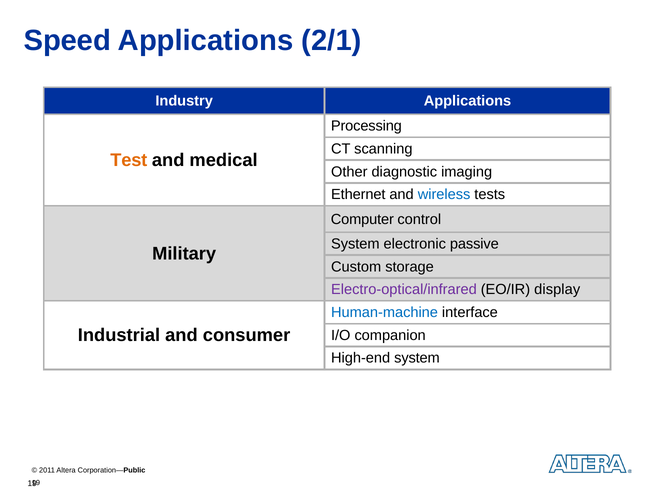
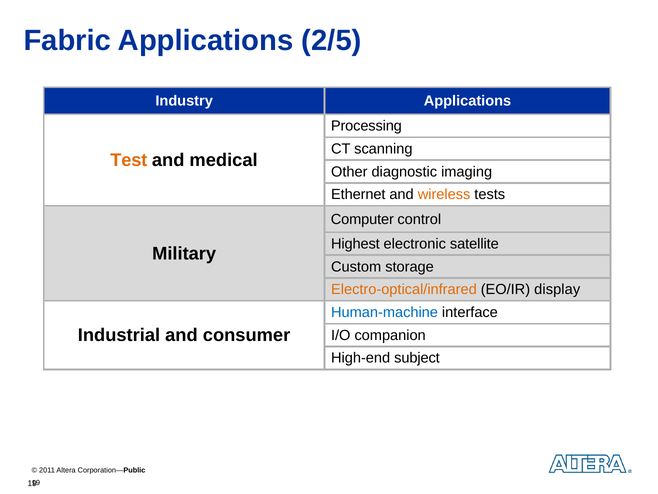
Speed: Speed -> Fabric (67, 41)
2/1: 2/1 -> 2/5 (332, 41)
wireless colour: blue -> orange (444, 194)
System: System -> Highest (355, 244)
passive: passive -> satellite (474, 244)
Electro-optical/infrared colour: purple -> orange (404, 289)
High-end system: system -> subject (417, 358)
